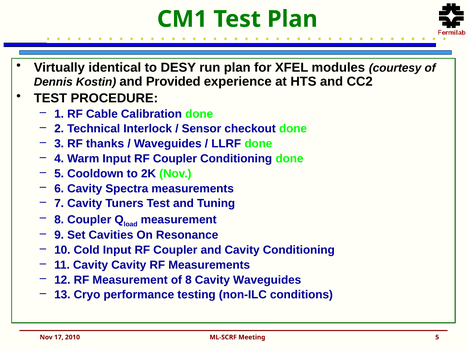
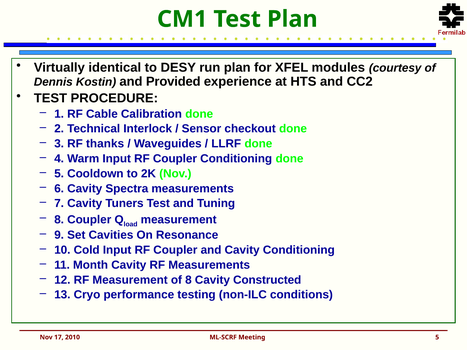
11 Cavity: Cavity -> Month (91, 265)
Cavity Waveguides: Waveguides -> Constructed (267, 280)
